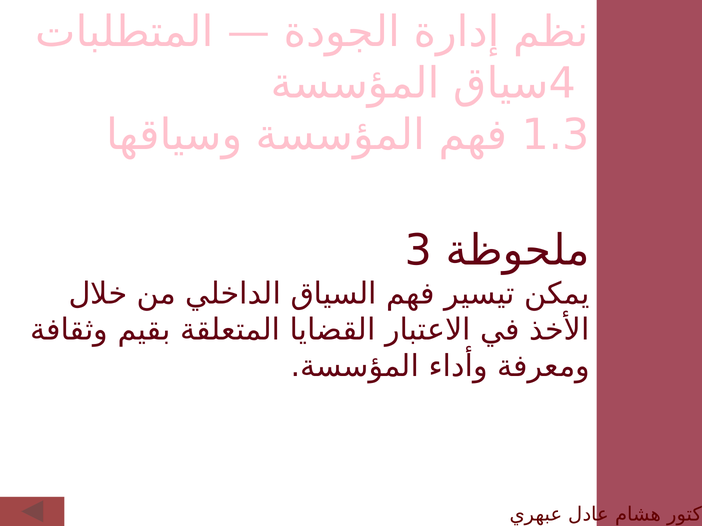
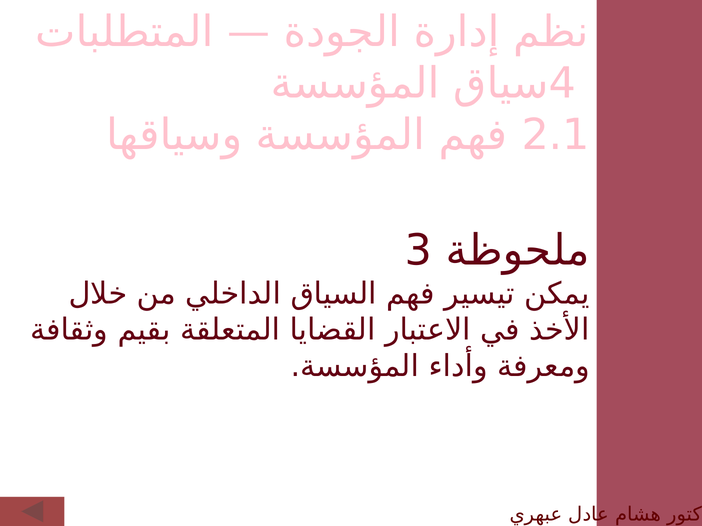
1.3: 1.3 -> 2.1 (556, 135)
